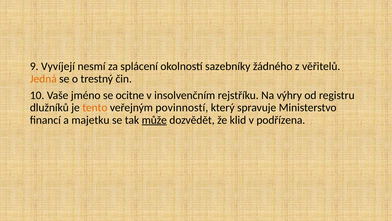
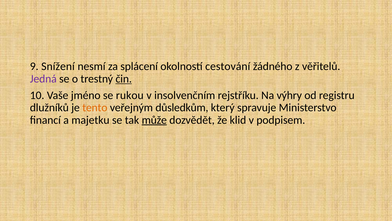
Vyvíjejí: Vyvíjejí -> Snížení (58, 66)
sazebníky: sazebníky -> cestování (228, 66)
Jedná colour: orange -> purple (43, 79)
čin underline: none -> present (124, 79)
ocitne: ocitne -> rukou (130, 95)
povinností: povinností -> důsledkům (182, 107)
podřízena: podřízena -> podpisem (281, 120)
